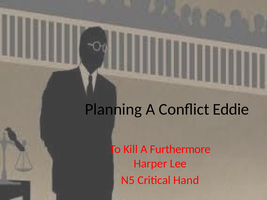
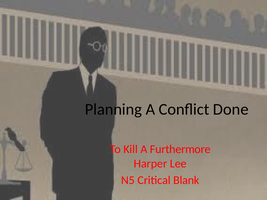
Eddie: Eddie -> Done (231, 109)
Hand: Hand -> Blank (186, 180)
